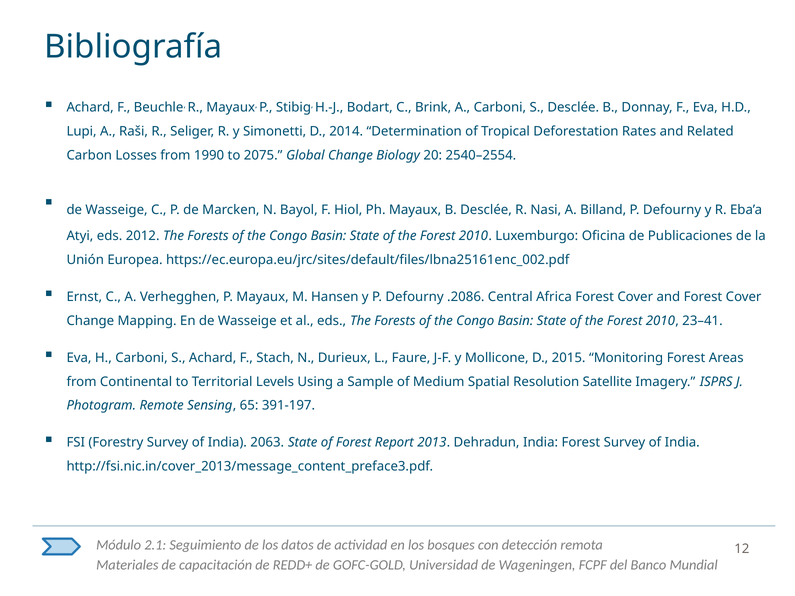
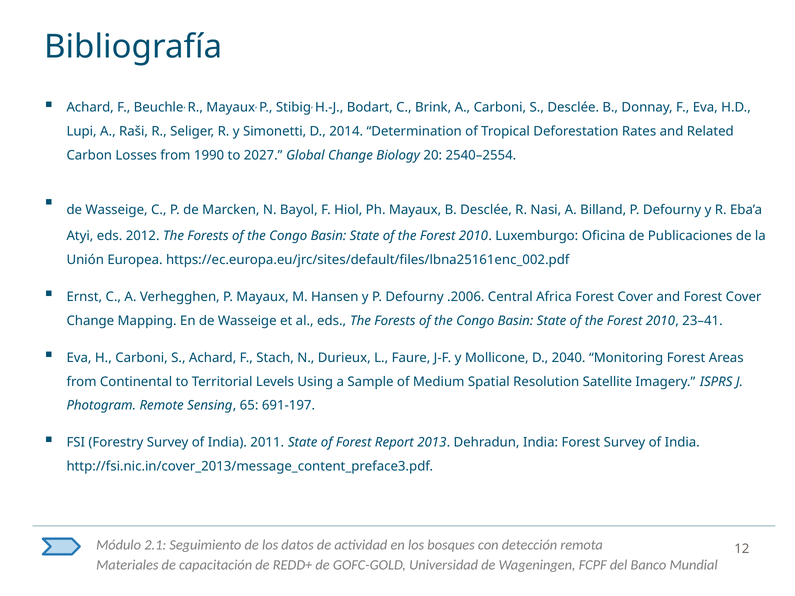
2075: 2075 -> 2027 (263, 155)
.2086: .2086 -> .2006 (466, 297)
2015: 2015 -> 2040 (569, 358)
391-197: 391-197 -> 691-197 (288, 406)
2063: 2063 -> 2011 (267, 443)
